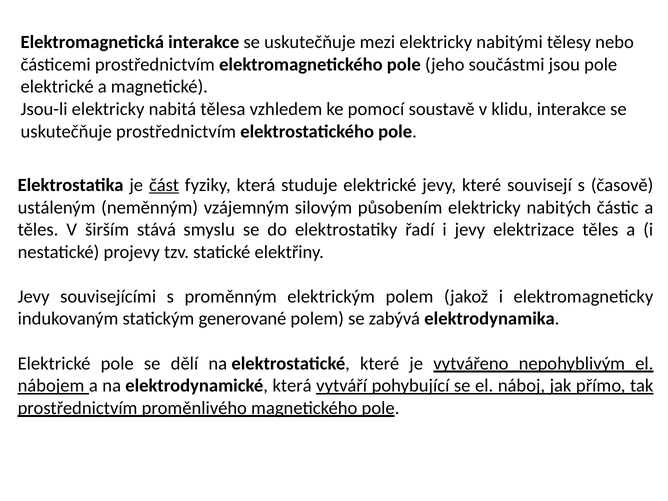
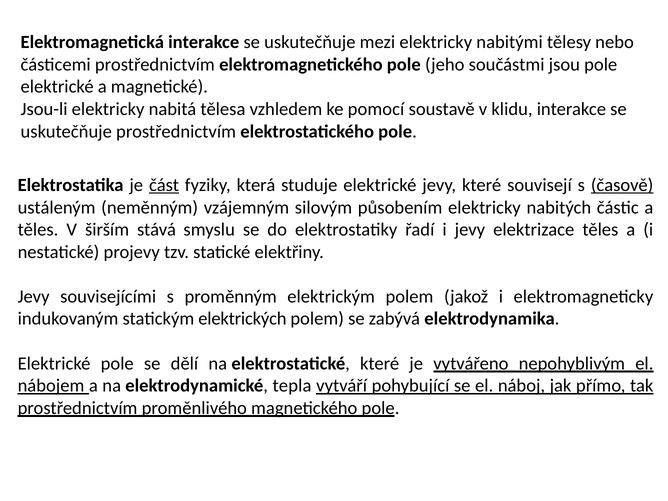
časově underline: none -> present (622, 185)
generované: generované -> elektrických (242, 319)
elektrodynamické která: která -> tepla (292, 386)
